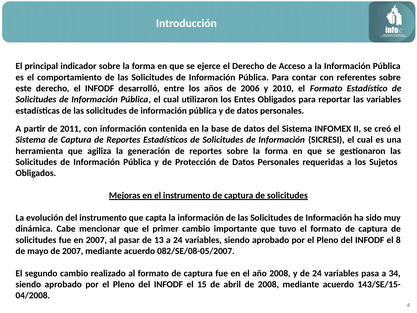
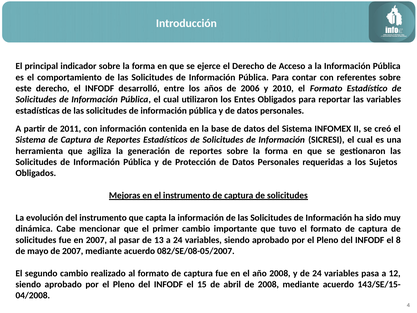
34: 34 -> 12 (395, 273)
